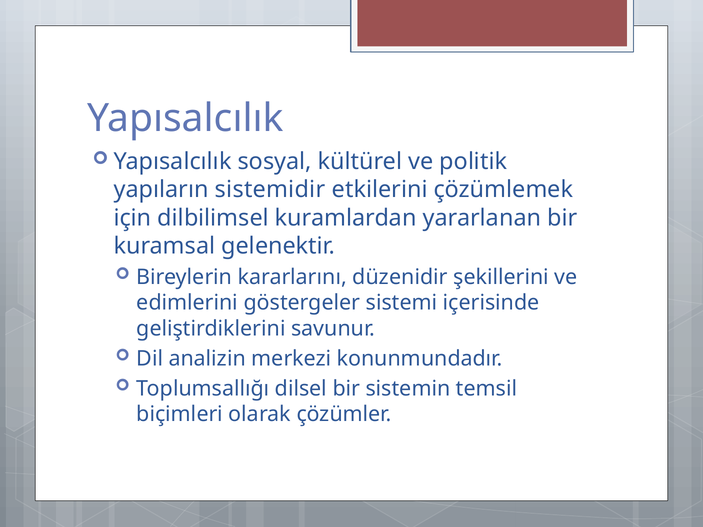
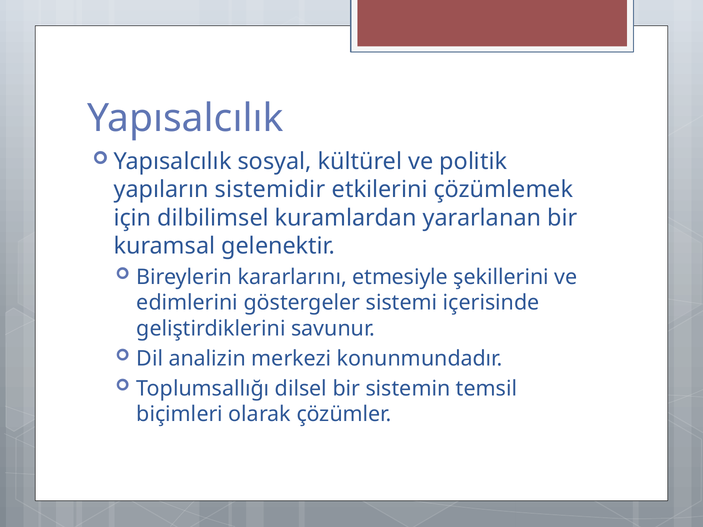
düzenidir: düzenidir -> etmesiyle (400, 277)
